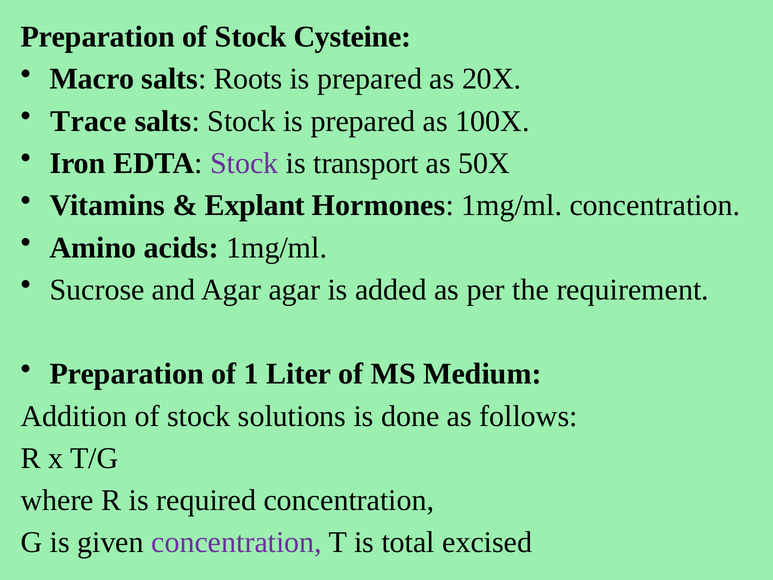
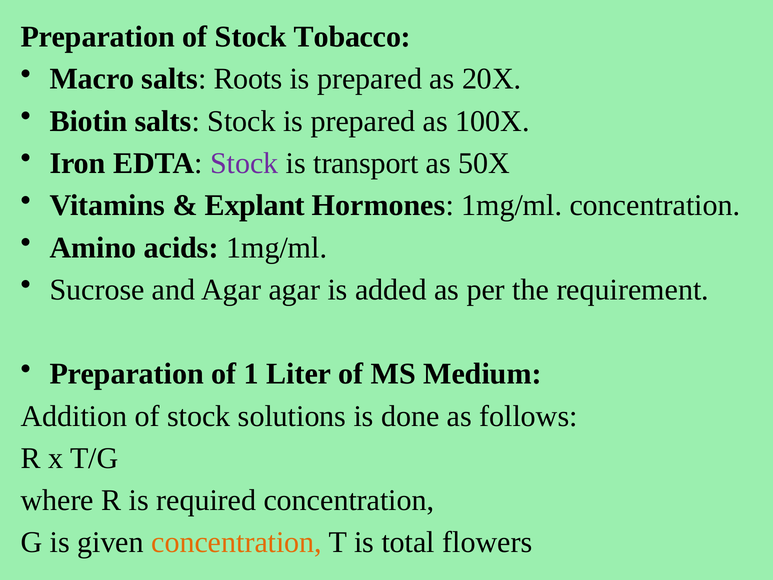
Cysteine: Cysteine -> Tobacco (352, 37)
Trace: Trace -> Biotin (89, 121)
concentration colour: purple -> orange (237, 542)
excised: excised -> flowers (487, 542)
